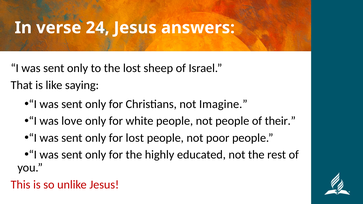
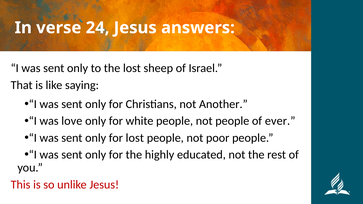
Imagine: Imagine -> Another (223, 104)
their: their -> ever (280, 121)
